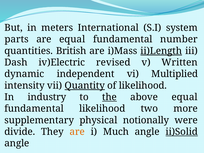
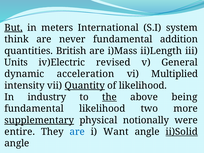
But underline: none -> present (13, 28)
parts: parts -> think (17, 39)
are equal: equal -> never (72, 39)
number: number -> addition (179, 39)
ii)Length underline: present -> none (161, 51)
Dash: Dash -> Units (16, 62)
Written: Written -> General (180, 62)
independent: independent -> acceleration (86, 74)
above equal: equal -> being (185, 97)
supplementary underline: none -> present (39, 120)
divide: divide -> entire (20, 132)
are colour: orange -> blue (77, 132)
Much: Much -> Want (116, 132)
